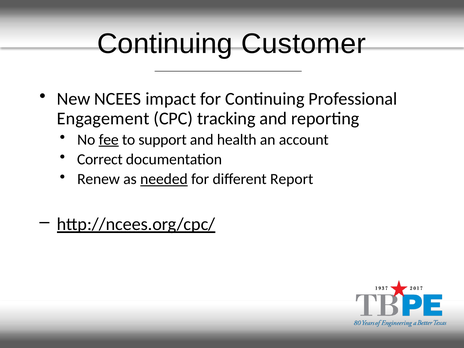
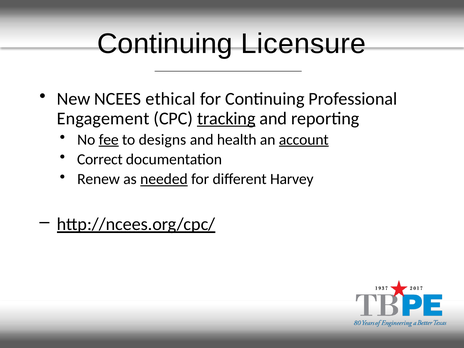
Customer: Customer -> Licensure (304, 44)
impact: impact -> ethical (171, 99)
tracking underline: none -> present (226, 118)
support: support -> designs (162, 140)
account underline: none -> present (304, 140)
Report: Report -> Harvey (292, 179)
